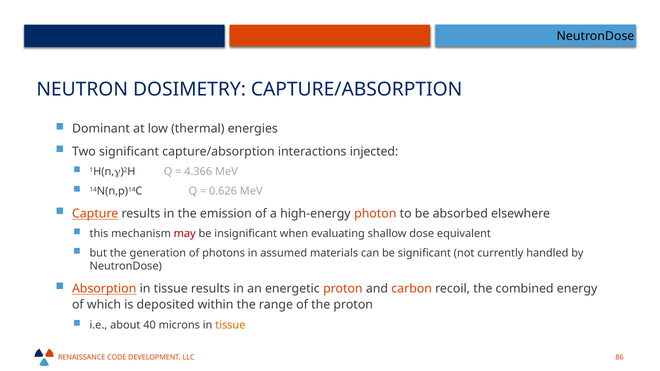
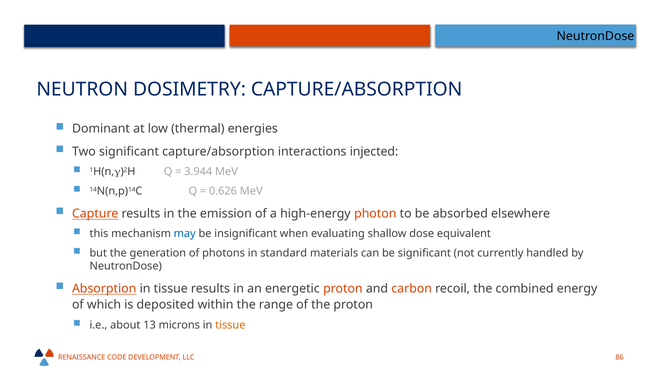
4.366: 4.366 -> 3.944 (198, 172)
may colour: red -> blue (185, 234)
assumed: assumed -> standard (284, 253)
40: 40 -> 13 (150, 325)
